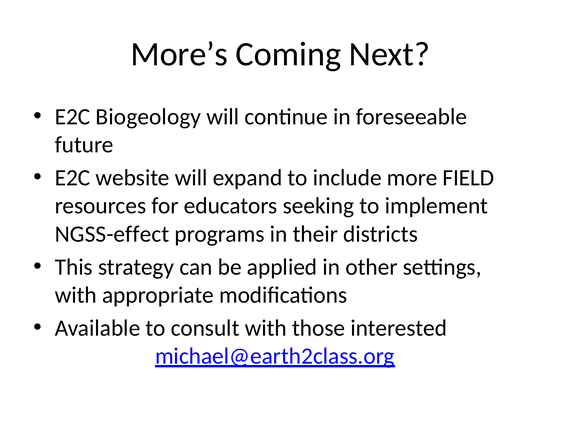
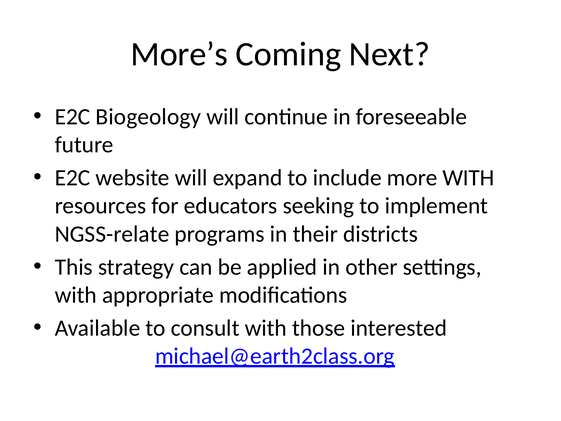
more FIELD: FIELD -> WITH (468, 178)
NGSS-effect: NGSS-effect -> NGSS-relate (112, 234)
